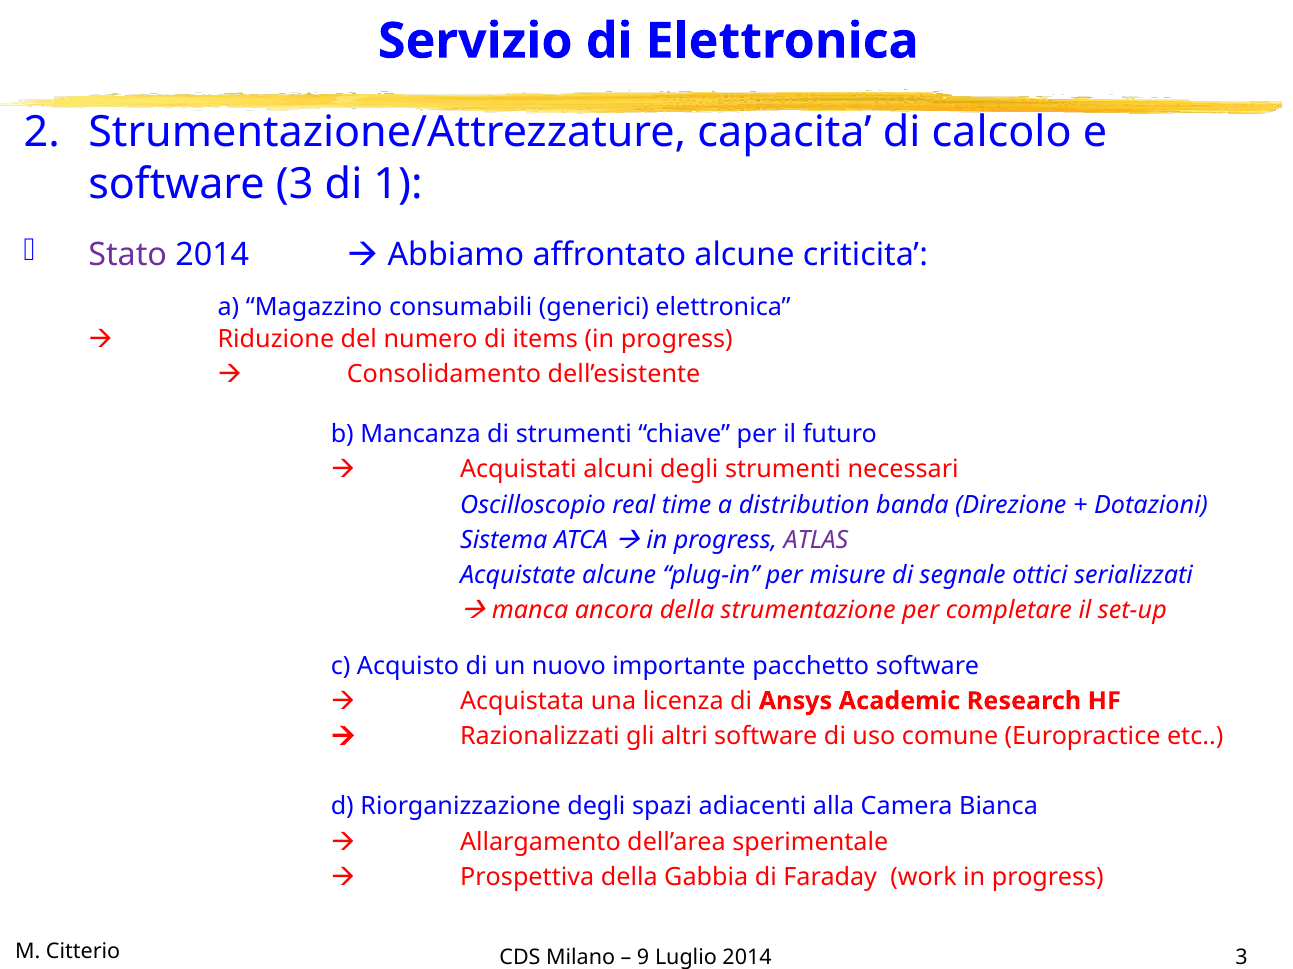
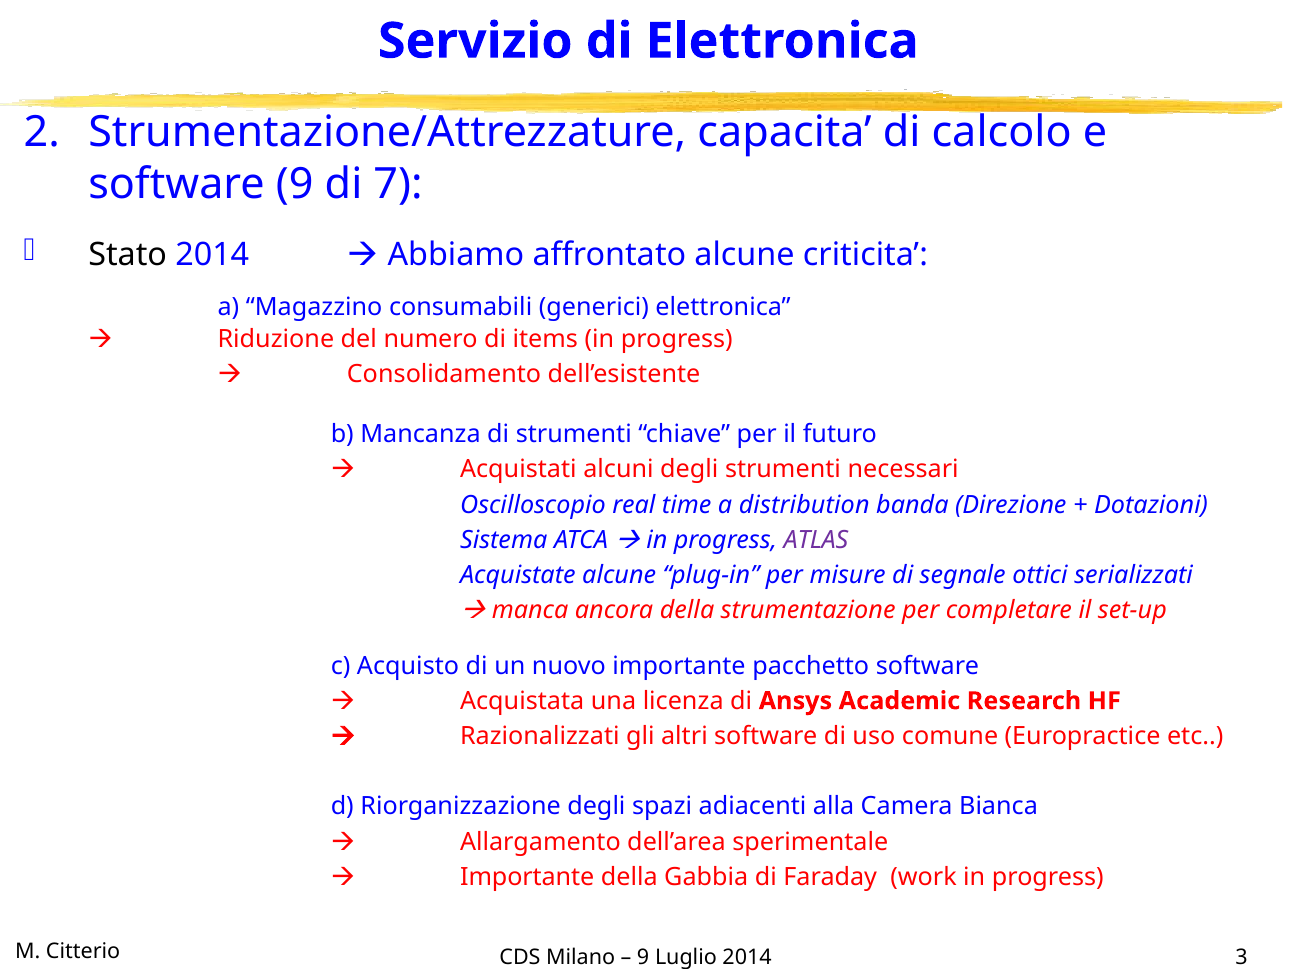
software 3: 3 -> 9 (295, 184)
1: 1 -> 7 (398, 184)
Stato colour: purple -> black (128, 255)
Prospettiva: Prospettiva -> Importante (527, 878)
